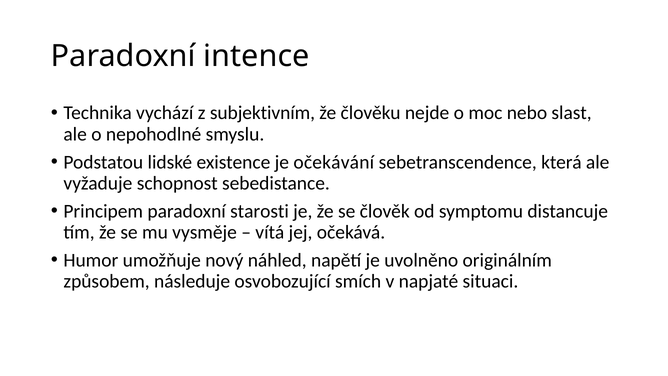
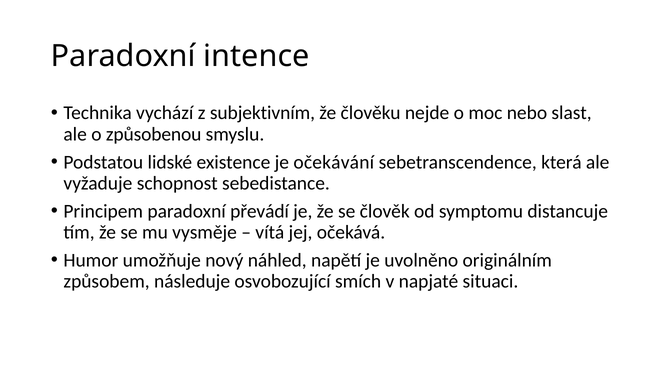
nepohodlné: nepohodlné -> způsobenou (154, 134)
starosti: starosti -> převádí (260, 211)
